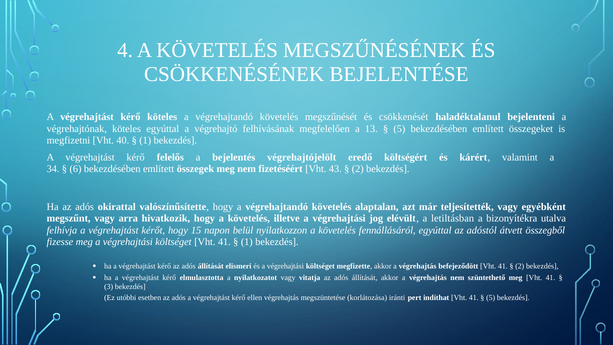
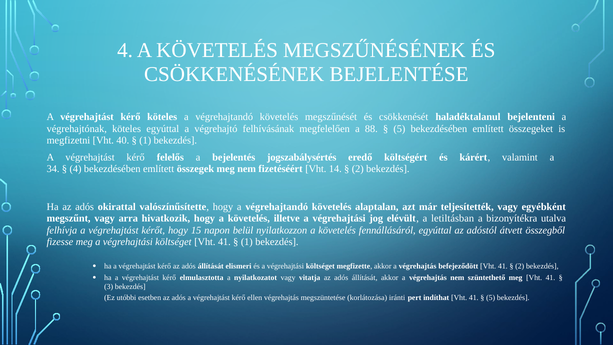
13: 13 -> 88 (371, 129)
végrehajtójelölt: végrehajtójelölt -> jogszabálysértés (302, 157)
6: 6 -> 4 (76, 169)
43: 43 -> 14 (335, 169)
